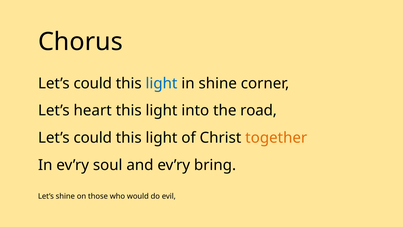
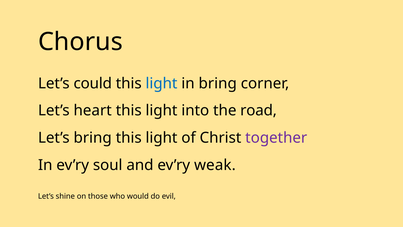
in shine: shine -> bring (218, 83)
could: could -> bring (93, 138)
together colour: orange -> purple (276, 138)
bring: bring -> weak (215, 165)
